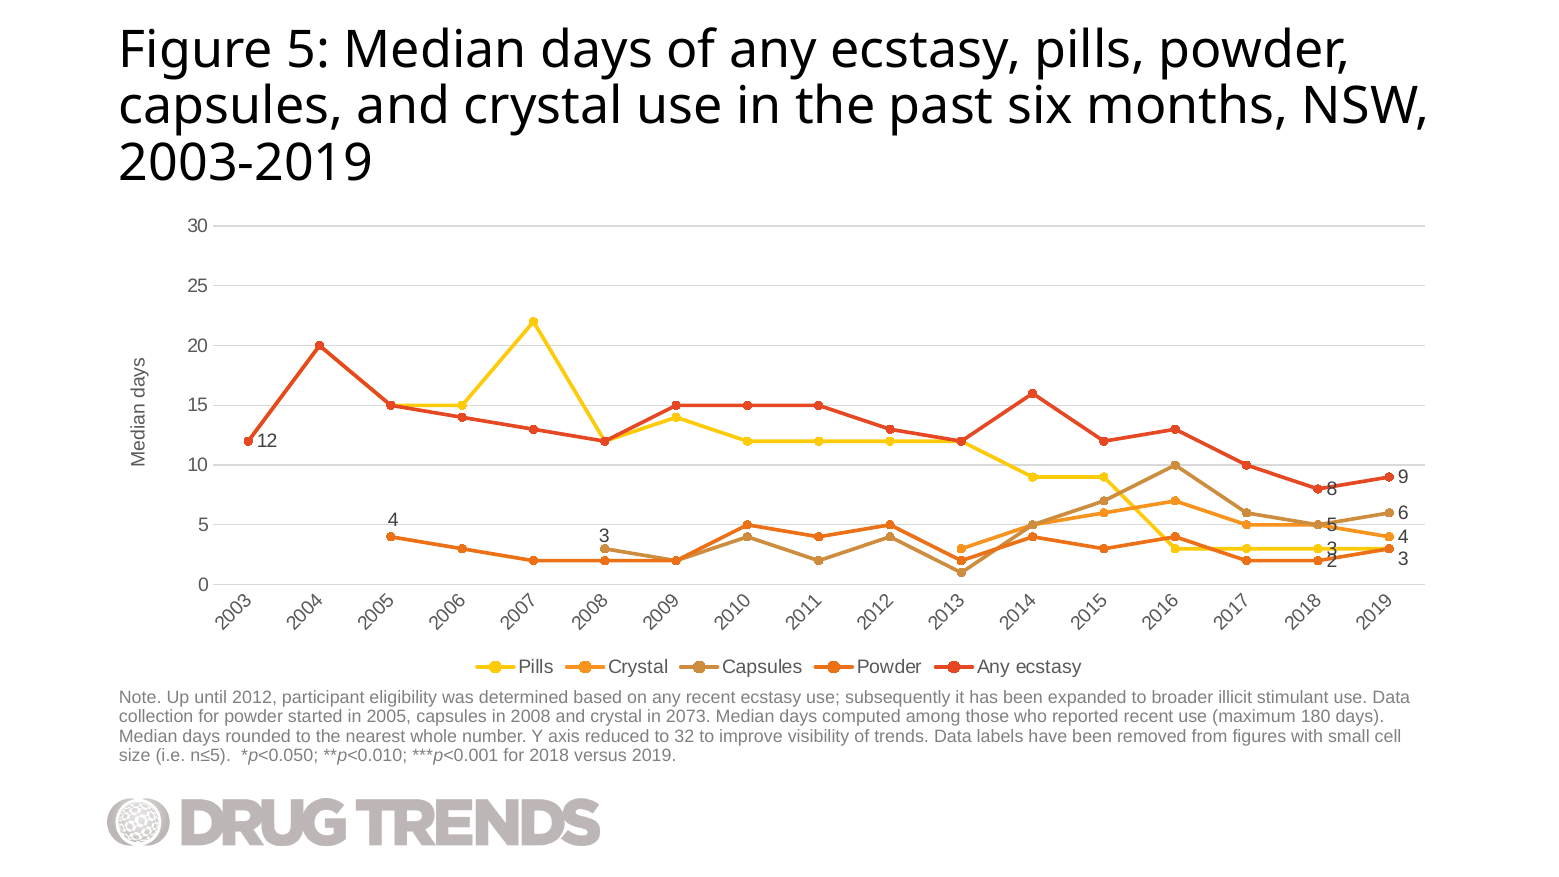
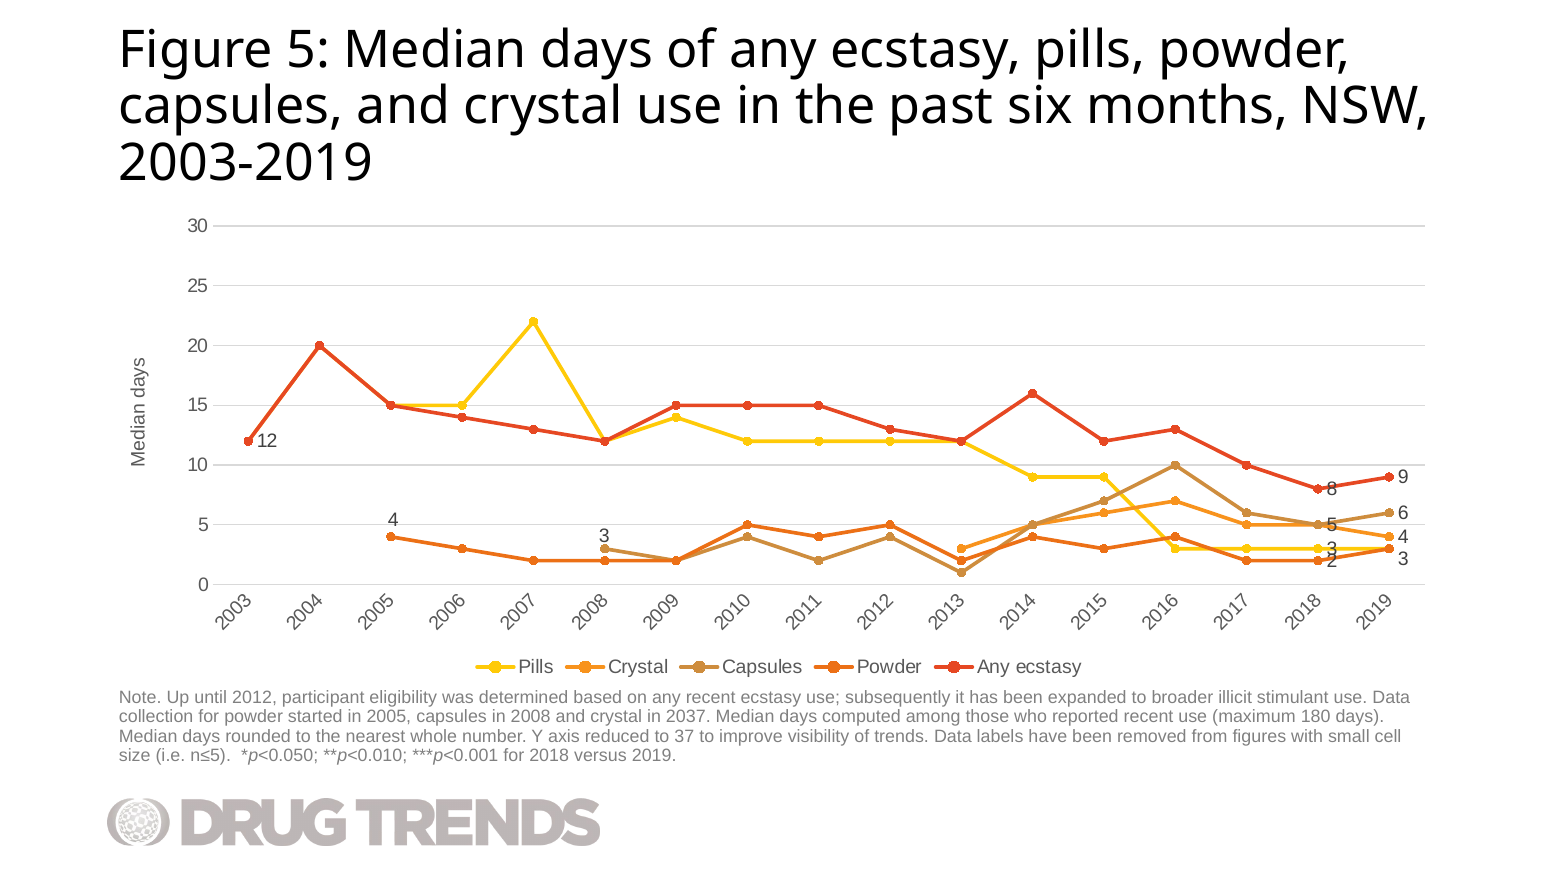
2073: 2073 -> 2037 (688, 717)
32: 32 -> 37 (684, 736)
